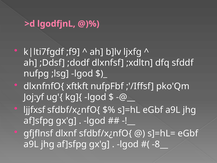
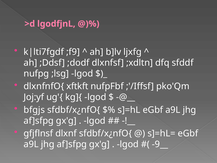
ljjfxsf: ljjfxsf -> bfgjs (34, 110)
-8__: -8__ -> -9__ (160, 144)
